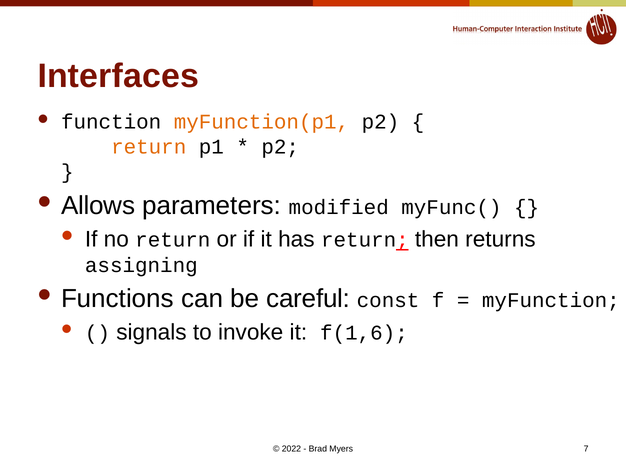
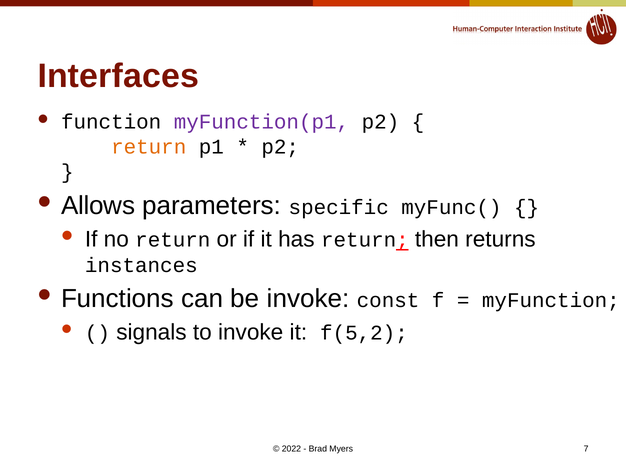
myFunction(p1 colour: orange -> purple (261, 122)
modified: modified -> specific (339, 208)
assigning: assigning -> instances (141, 265)
be careful: careful -> invoke (308, 299)
f(1,6: f(1,6 -> f(5,2 (364, 333)
